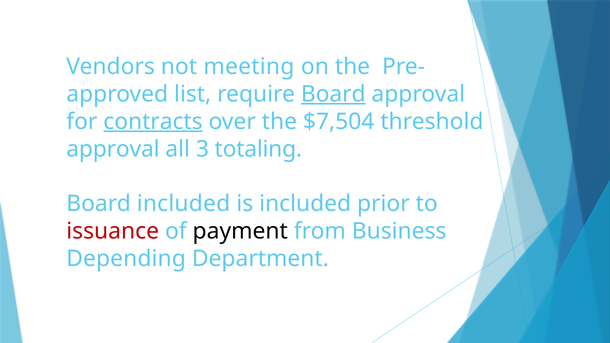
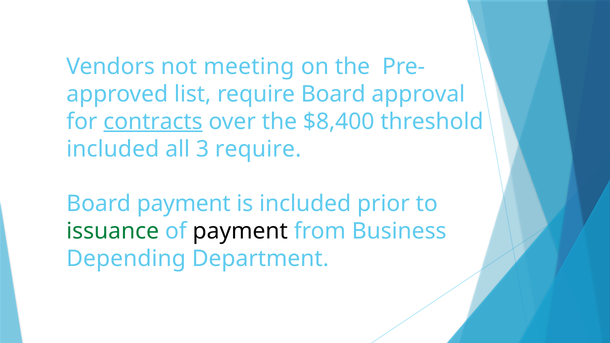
Board underline: present -> none (333, 94)
$7,504: $7,504 -> $8,400 (339, 122)
approval: approval -> included (113, 149)
3 totaling: totaling -> require (258, 149)
Board included: included -> payment (184, 204)
issuance colour: red -> green (113, 231)
